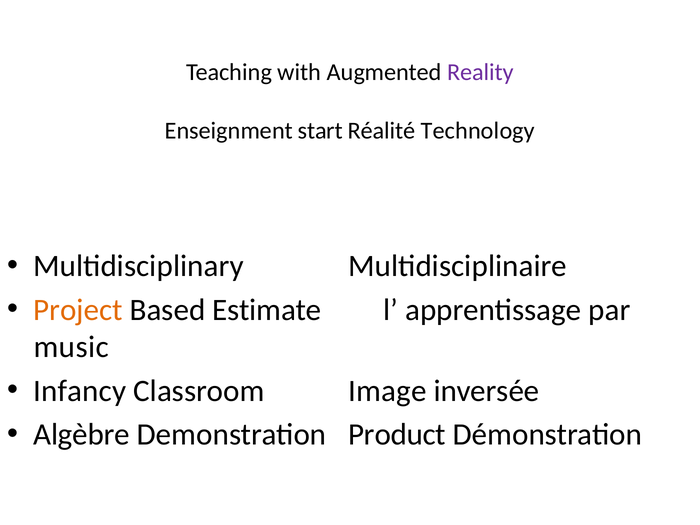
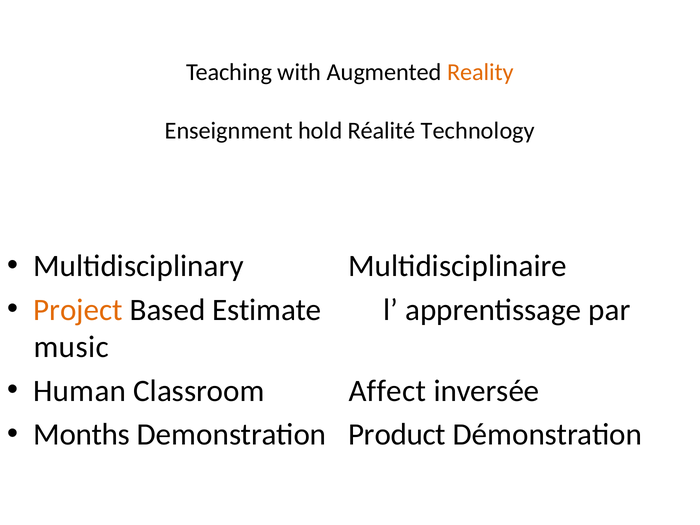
Reality colour: purple -> orange (480, 72)
start: start -> hold (320, 131)
Infancy: Infancy -> Human (80, 391)
Image: Image -> Affect (387, 391)
Algèbre: Algèbre -> Months (82, 434)
